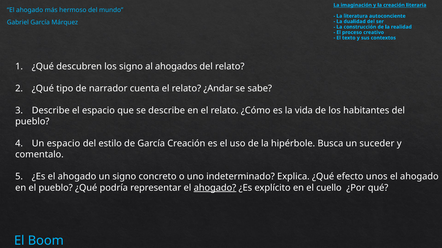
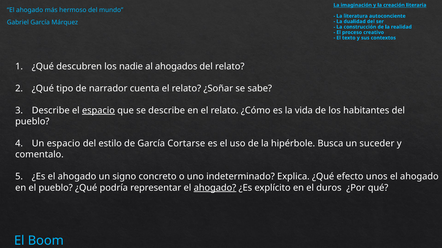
los signo: signo -> nadie (131, 67)
¿Andar: ¿Andar -> ¿Soñar (218, 89)
espacio underline: none -> present (98, 111)
García Creación: Creación -> Cortarse (186, 144)
cuello: cuello -> duros (329, 188)
